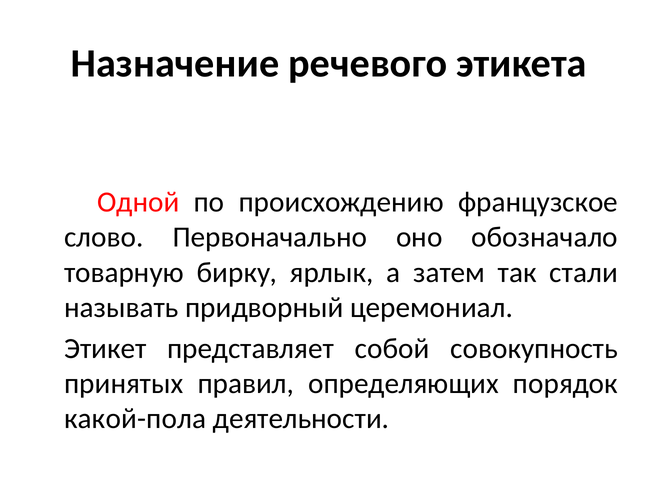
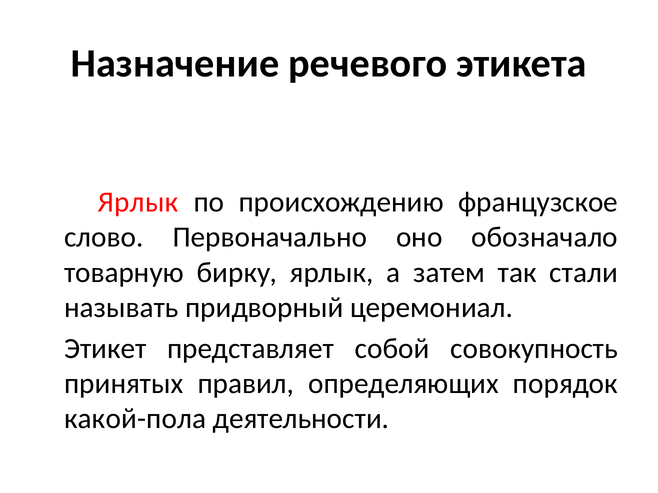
Одной: Одной -> Ярлык (138, 202)
